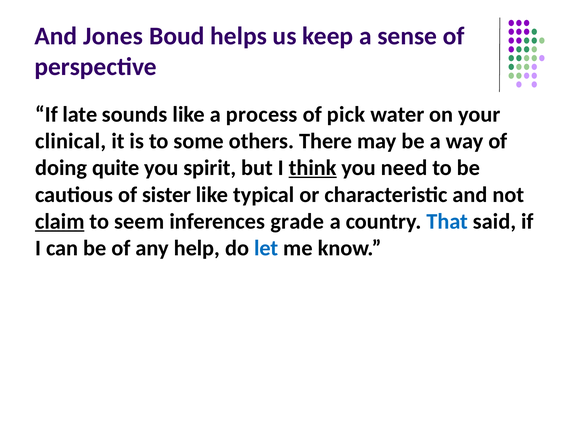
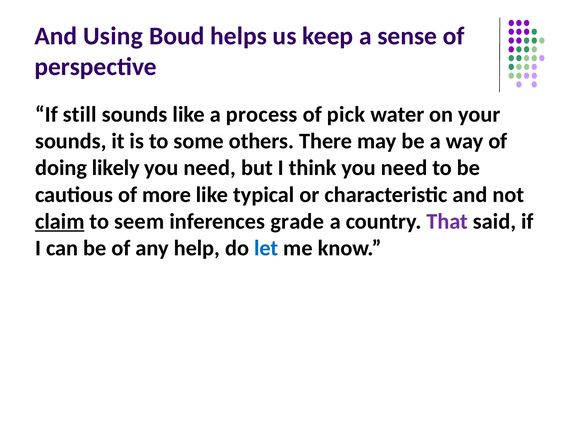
Jones: Jones -> Using (113, 36)
late: late -> still (80, 114)
clinical: clinical -> sounds (71, 141)
quite: quite -> likely (116, 168)
spirit: spirit -> need (210, 168)
think underline: present -> none (313, 168)
sister: sister -> more (167, 195)
That colour: blue -> purple (447, 222)
